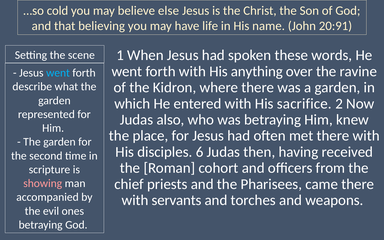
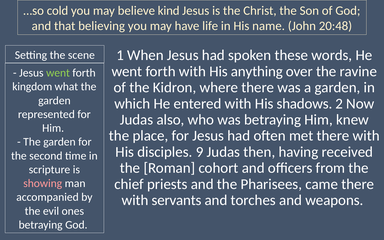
else: else -> kind (169, 11)
20:91: 20:91 -> 20:48 (335, 26)
went colour: light blue -> light green (58, 73)
describe: describe -> kingdom (32, 87)
sacrifice: sacrifice -> shadows (304, 104)
6: 6 -> 9 (200, 152)
